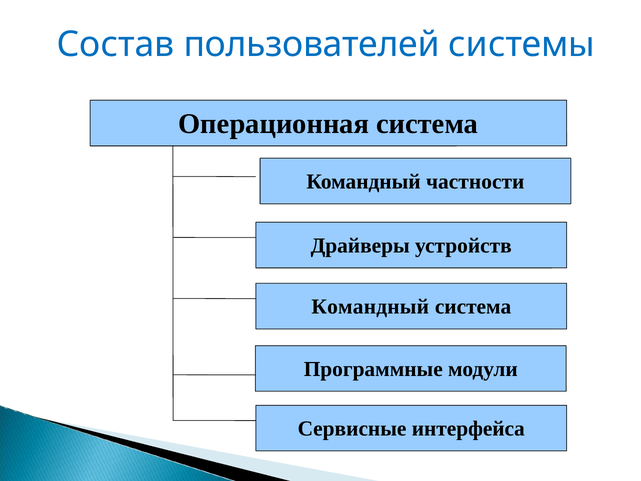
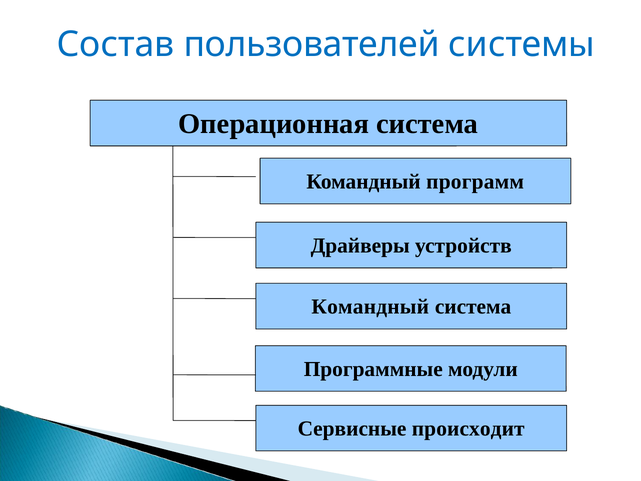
частности: частности -> программ (475, 181)
интерфейса: интерфейса -> происходит (468, 428)
